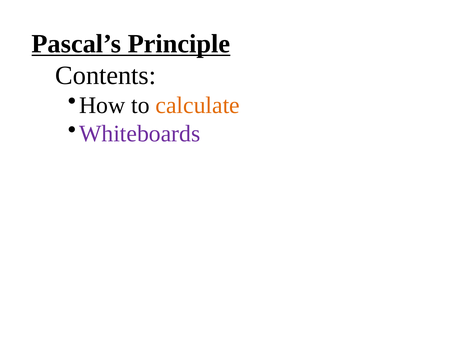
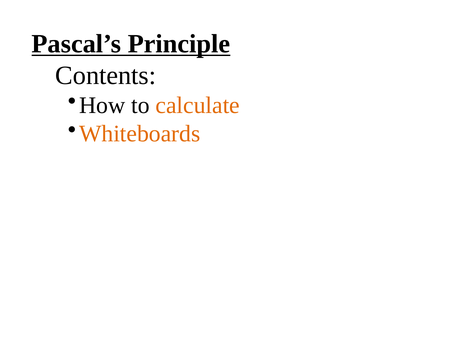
Whiteboards colour: purple -> orange (140, 134)
